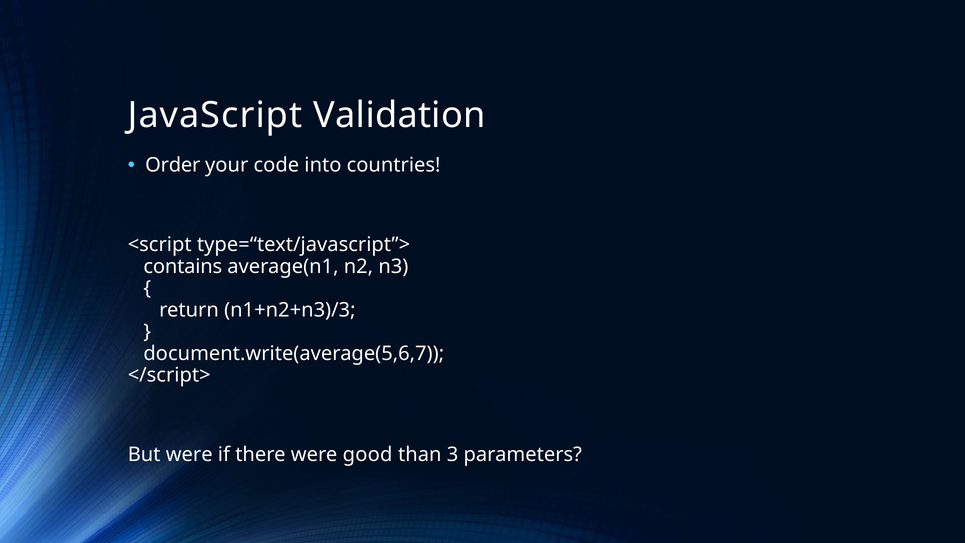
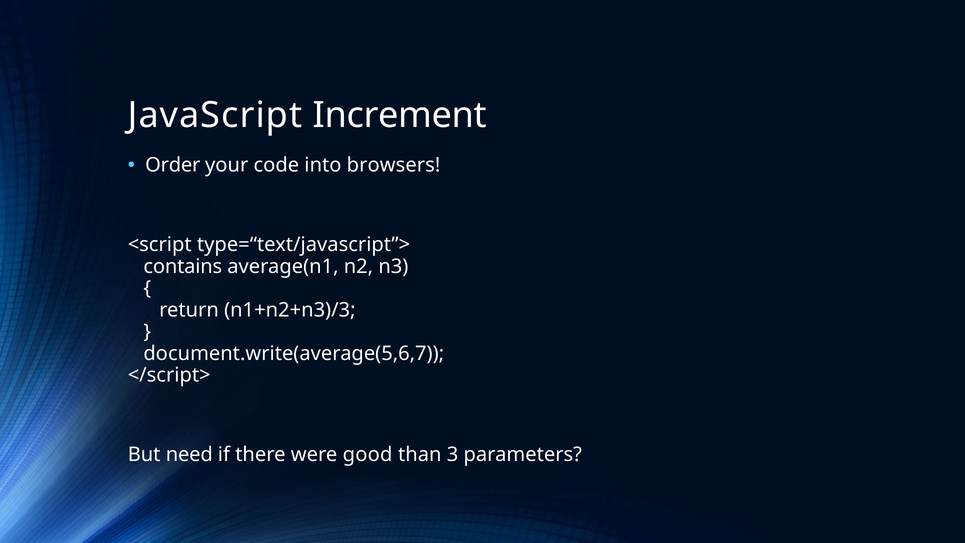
Validation: Validation -> Increment (400, 115)
countries: countries -> browsers (394, 165)
But were: were -> need (189, 455)
